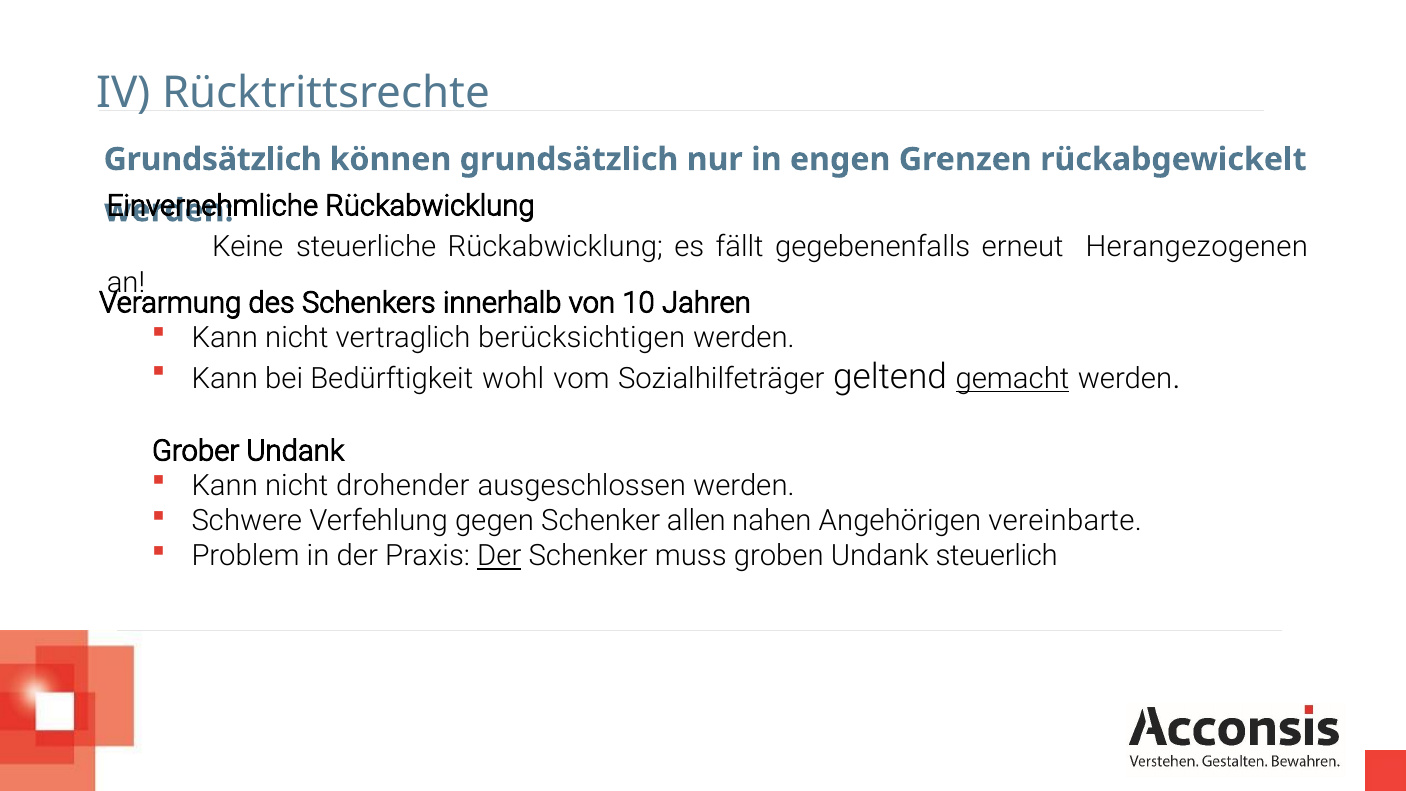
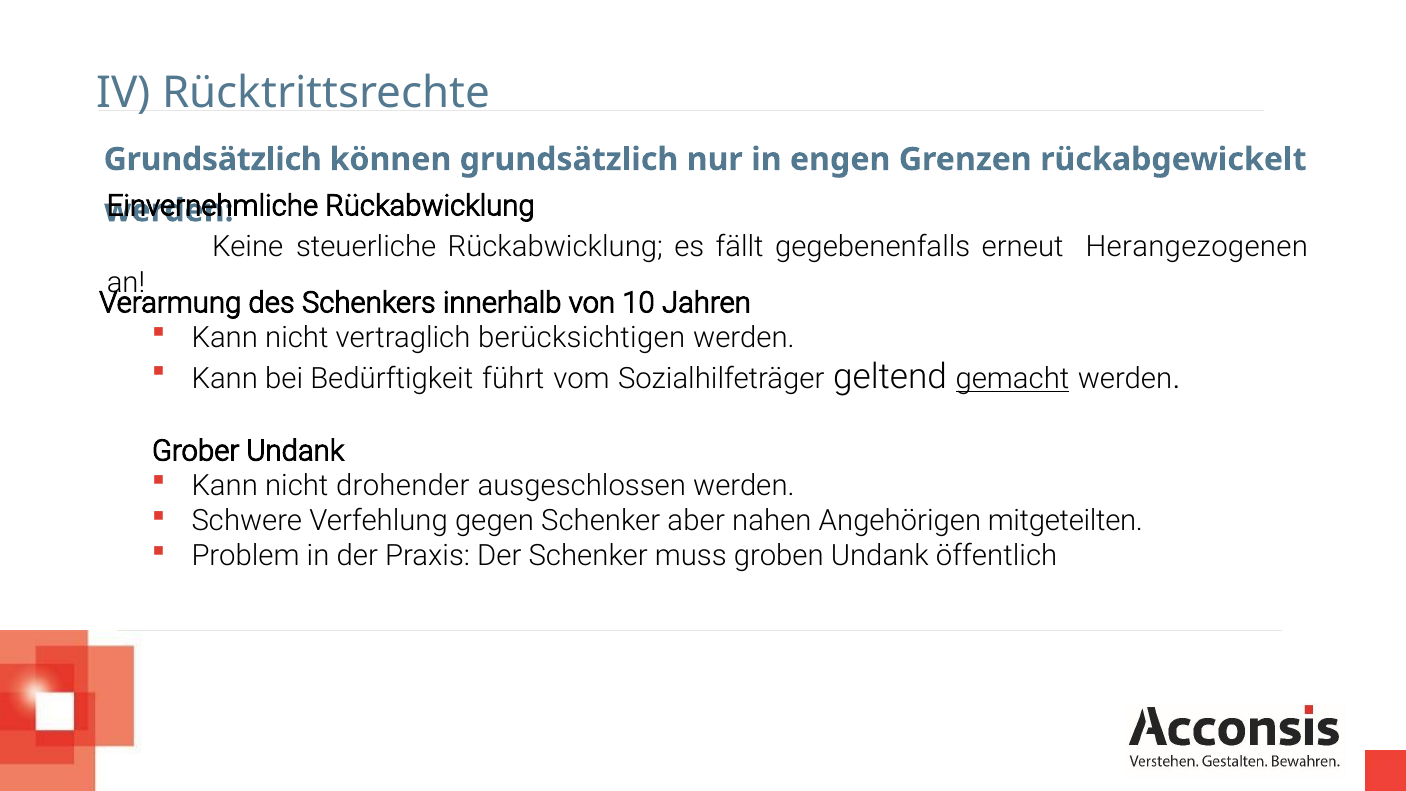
wohl: wohl -> führt (513, 379)
allen: allen -> aber (696, 521)
vereinbarte: vereinbarte -> mitgeteilten (1065, 521)
Der underline: present -> none (499, 556)
steuerlich: steuerlich -> öffentlich (997, 556)
